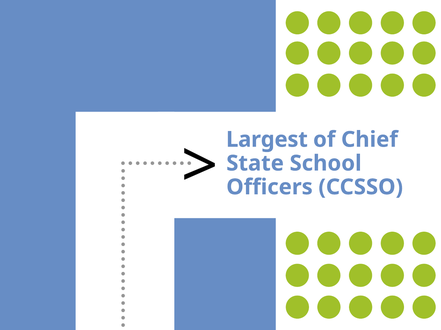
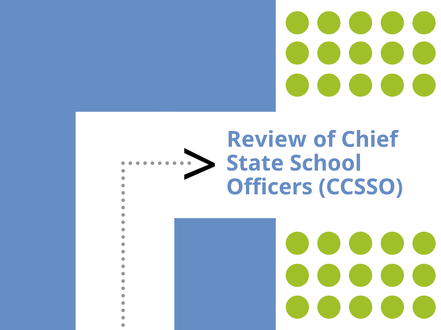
Largest: Largest -> Review (267, 140)
